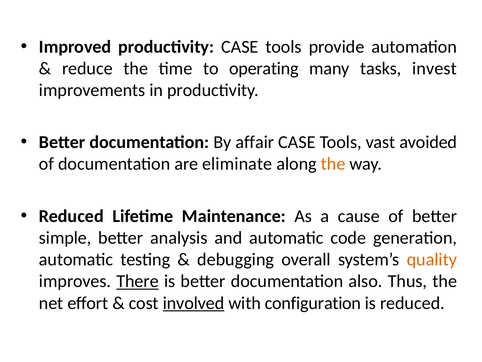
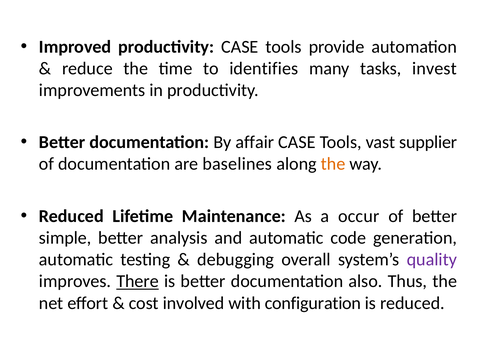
operating: operating -> identifies (264, 68)
avoided: avoided -> supplier (428, 142)
eliminate: eliminate -> baselines (237, 164)
cause: cause -> occur (359, 216)
quality colour: orange -> purple (432, 259)
involved underline: present -> none (194, 303)
